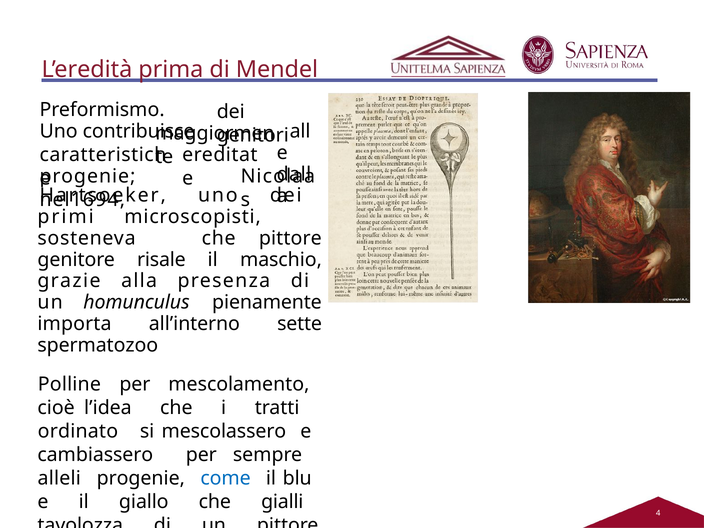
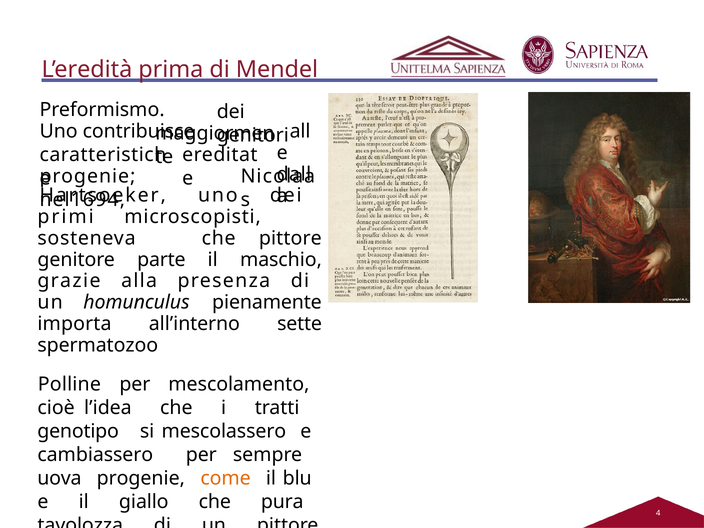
risale: risale -> parte (161, 260)
ordinato: ordinato -> genotipo (78, 431)
alleli: alleli -> uova (59, 478)
come colour: blue -> orange (226, 478)
gialli: gialli -> pura (282, 502)
